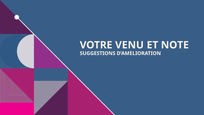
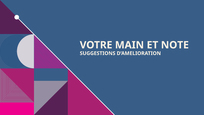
VENU: VENU -> MAIN (129, 45)
